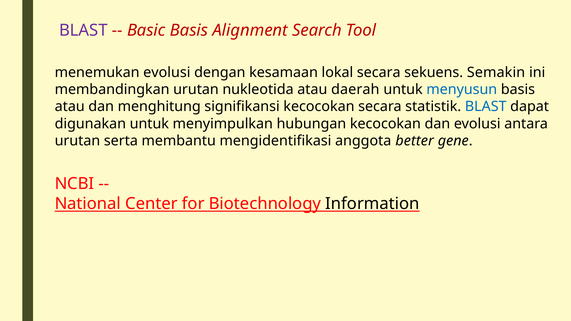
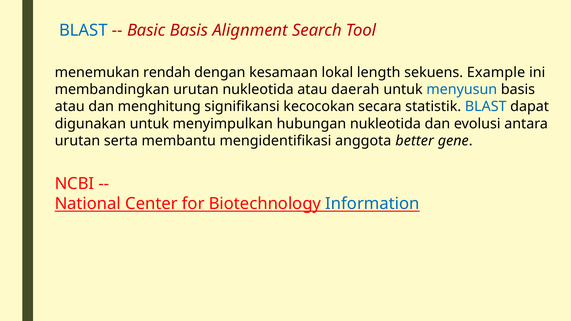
BLAST colour: purple -> blue (83, 31)
menemukan evolusi: evolusi -> rendah (167, 72)
lokal secara: secara -> length (379, 72)
Semakin: Semakin -> Example (496, 72)
hubungan kecocokan: kecocokan -> nukleotida (385, 124)
Information colour: black -> blue (372, 204)
